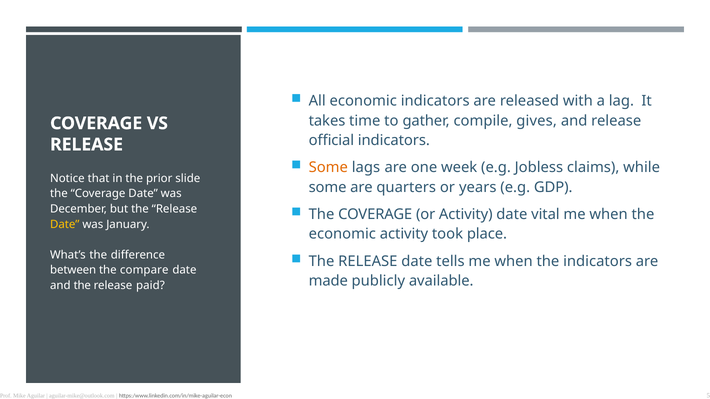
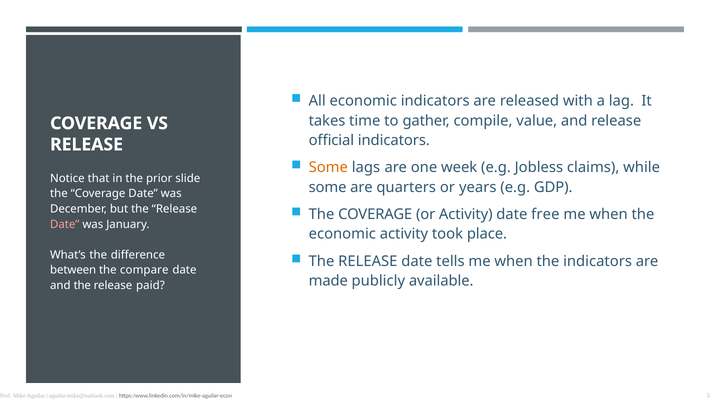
gives: gives -> value (537, 121)
vital: vital -> free (545, 215)
Date colour: yellow -> pink (65, 225)
